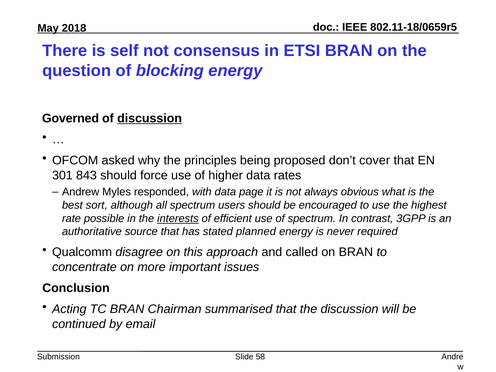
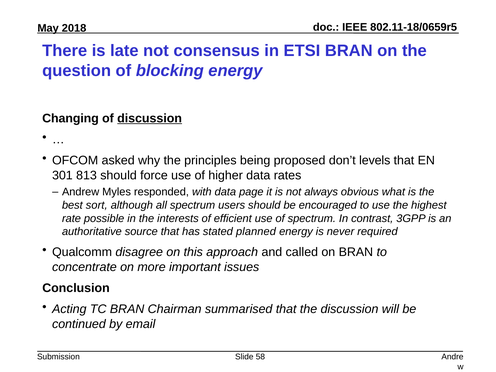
self: self -> late (124, 51)
Governed: Governed -> Changing (70, 118)
cover: cover -> levels (375, 160)
843: 843 -> 813 (86, 175)
interests underline: present -> none (178, 218)
